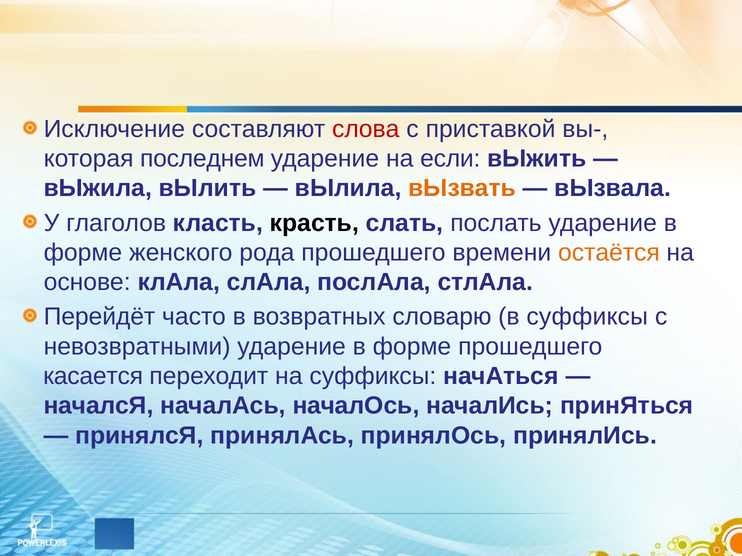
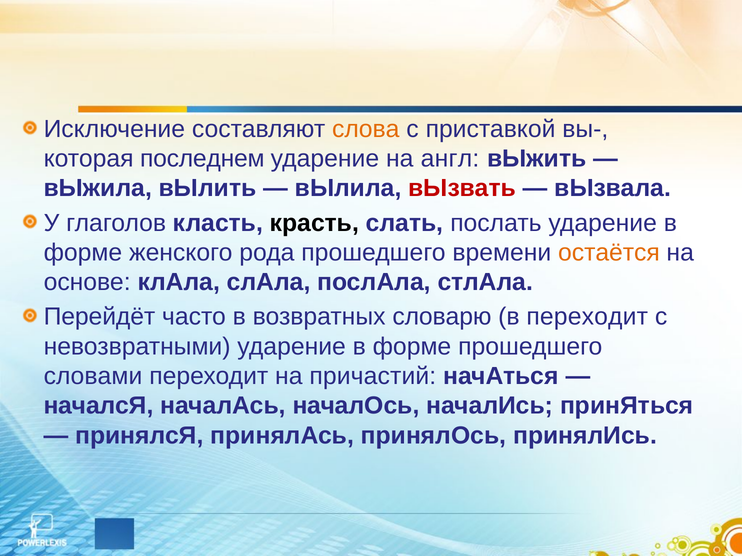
слова colour: red -> orange (366, 129)
если: если -> англ (450, 159)
вЫзвать colour: orange -> red (462, 188)
в суффиксы: суффиксы -> переходит (587, 317)
касается: касается -> словами (93, 376)
на суффиксы: суффиксы -> причастий (373, 376)
